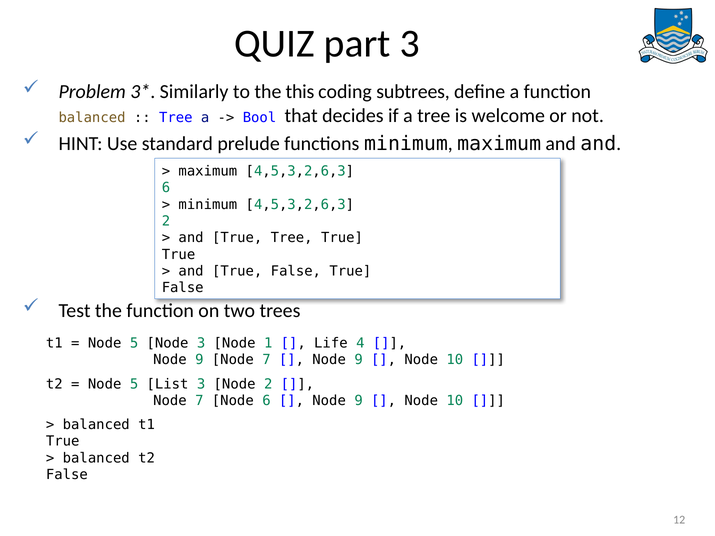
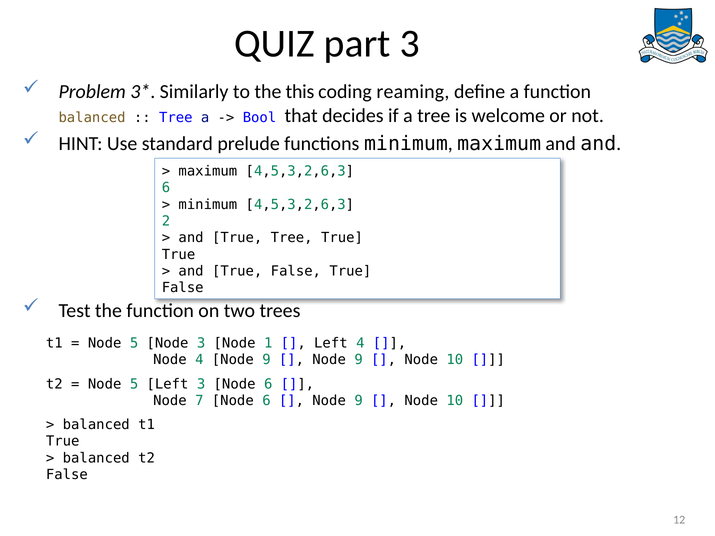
subtrees: subtrees -> reaming (413, 92)
Life: Life -> Left (331, 343)
9: 9 -> 4 (199, 360)
7: 7 -> 9 (266, 360)
5 List: List -> Left (168, 384)
3 Node 2: 2 -> 6 (268, 384)
